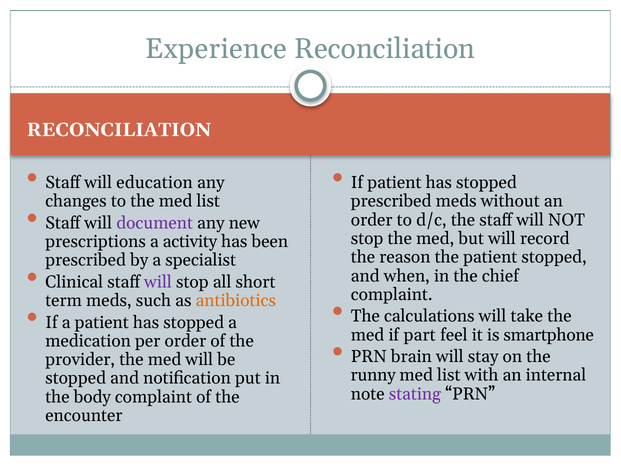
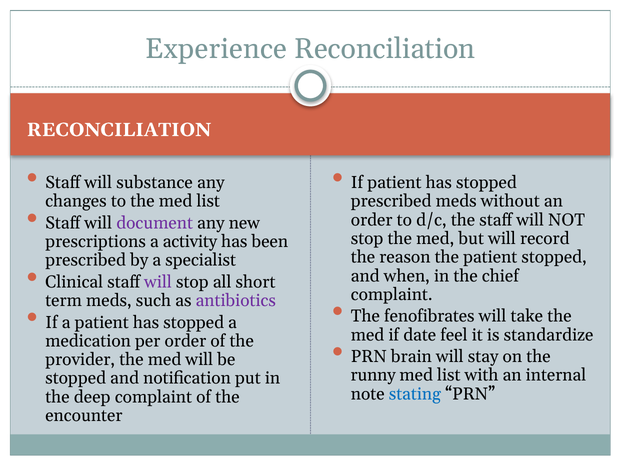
education: education -> substance (155, 183)
antibiotics colour: orange -> purple (236, 300)
calculations: calculations -> fenofibrates (429, 316)
part: part -> date (420, 335)
smartphone: smartphone -> standardize (549, 335)
stating colour: purple -> blue (415, 394)
body: body -> deep (92, 397)
